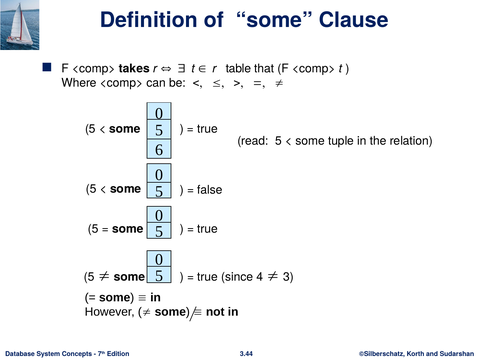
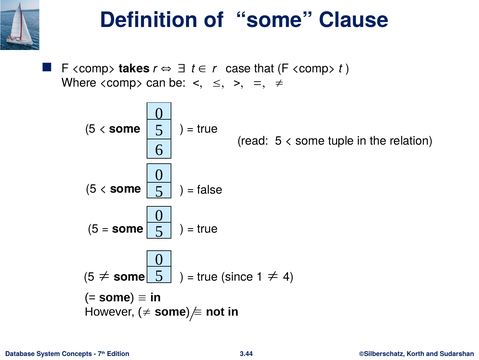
table: table -> case (238, 68)
4: 4 -> 1 (260, 276)
3: 3 -> 4 (288, 276)
